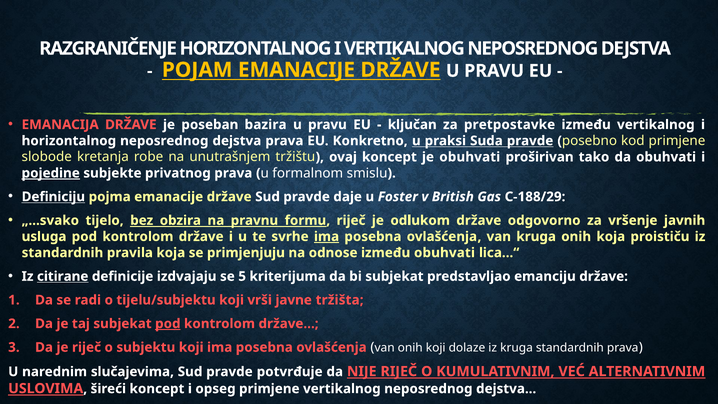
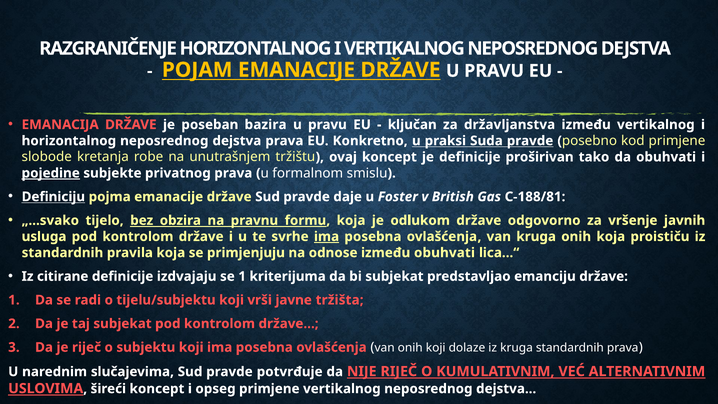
pretpostavke: pretpostavke -> državljanstva (510, 125)
je obuhvati: obuhvati -> definicije (470, 157)
C-188/29: C-188/29 -> C-188/81 (535, 197)
formu riječ: riječ -> koja (351, 220)
citirane underline: present -> none (63, 276)
se 5: 5 -> 1 (242, 276)
pod underline: present -> none (168, 324)
